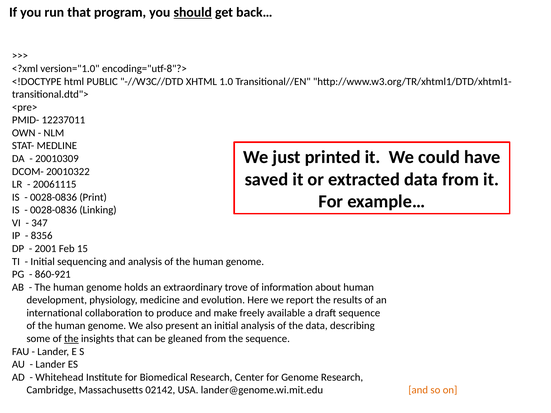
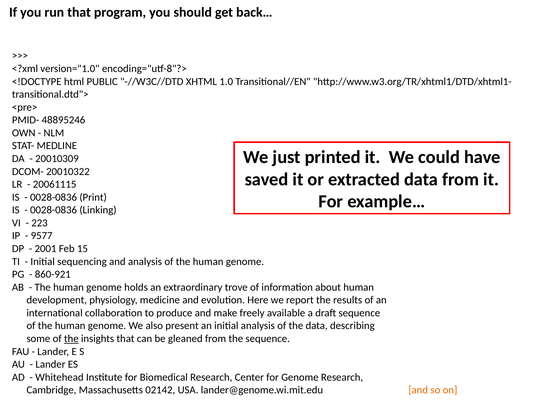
should underline: present -> none (193, 12)
12237011: 12237011 -> 48895246 (63, 120)
347: 347 -> 223 (39, 223)
8356: 8356 -> 9577 (42, 236)
